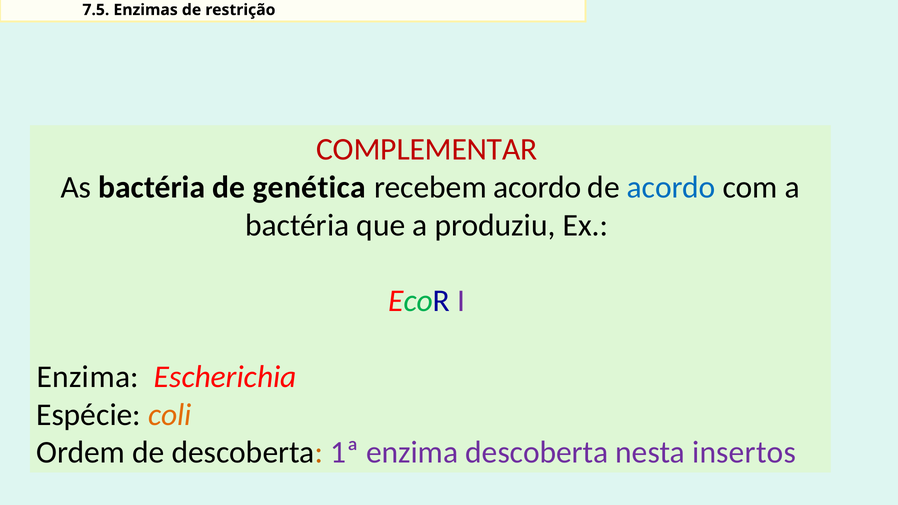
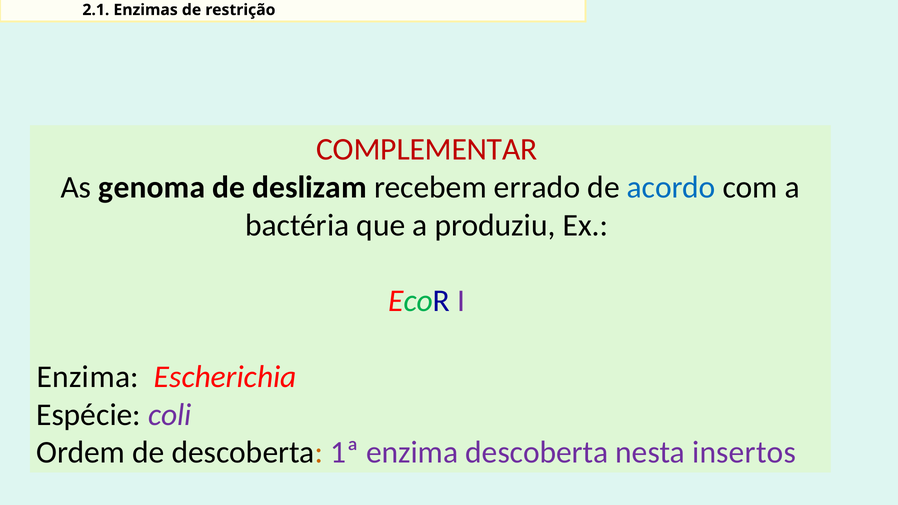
7.5: 7.5 -> 2.1 (96, 10)
As bactéria: bactéria -> genoma (152, 187)
de genética: genética -> deslizam (309, 187)
recebem acordo: acordo -> errado (537, 187)
coli colour: orange -> purple (170, 415)
